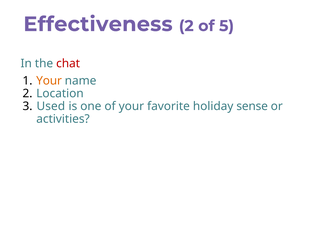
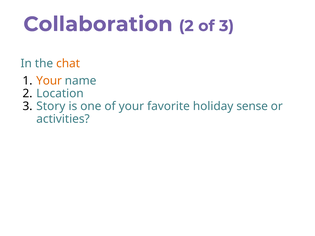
Effectiveness: Effectiveness -> Collaboration (98, 24)
of 5: 5 -> 3 (227, 26)
chat colour: red -> orange (68, 64)
Used: Used -> Story (51, 106)
